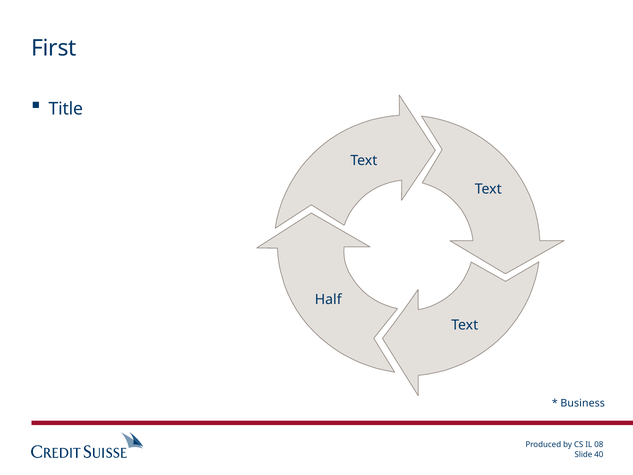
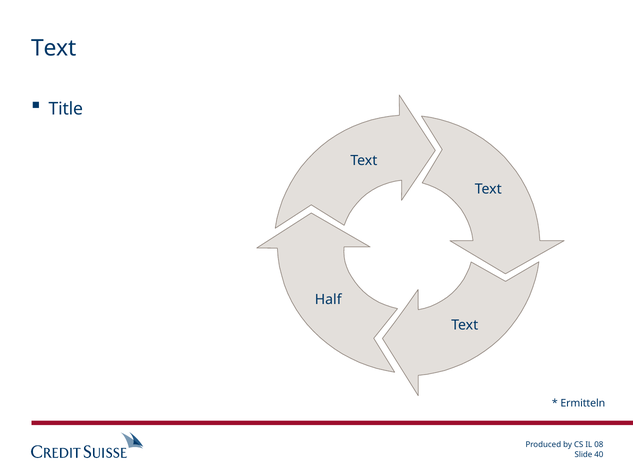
First: First -> Text (54, 48)
Business: Business -> Ermitteln (583, 403)
